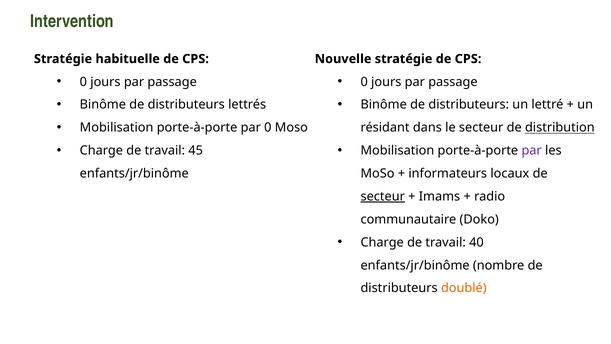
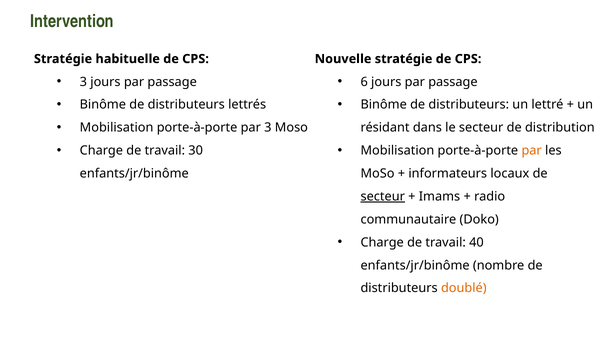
0: 0 -> 3 (83, 82)
0: 0 -> 6 (364, 82)
par 0: 0 -> 3 (268, 128)
distribution underline: present -> none (560, 128)
45: 45 -> 30 (196, 150)
par colour: purple -> orange (532, 150)
